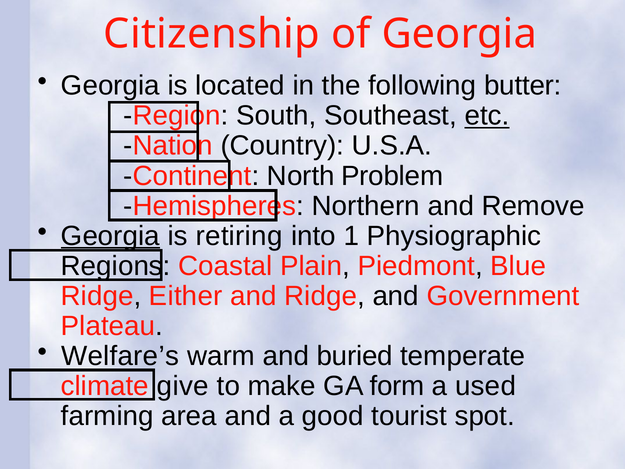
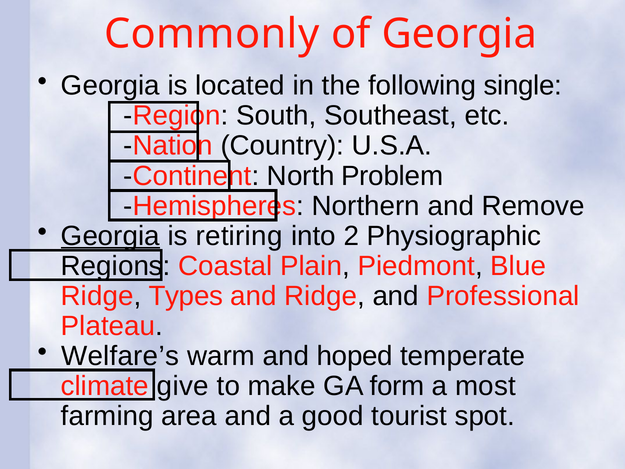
Citizenship: Citizenship -> Commonly (212, 34)
butter: butter -> single (523, 86)
etc underline: present -> none (487, 116)
1: 1 -> 2 (351, 236)
Either: Either -> Types (186, 296)
Government: Government -> Professional (503, 296)
buried: buried -> hoped (355, 356)
used: used -> most (486, 386)
